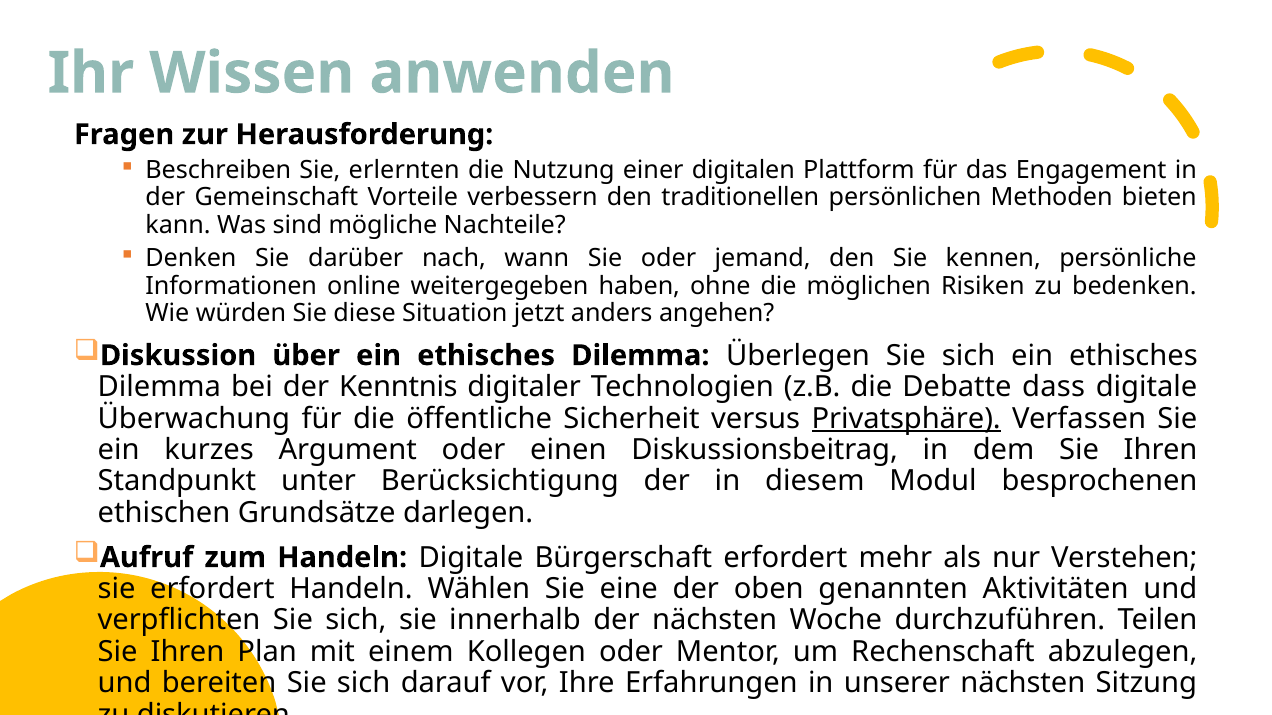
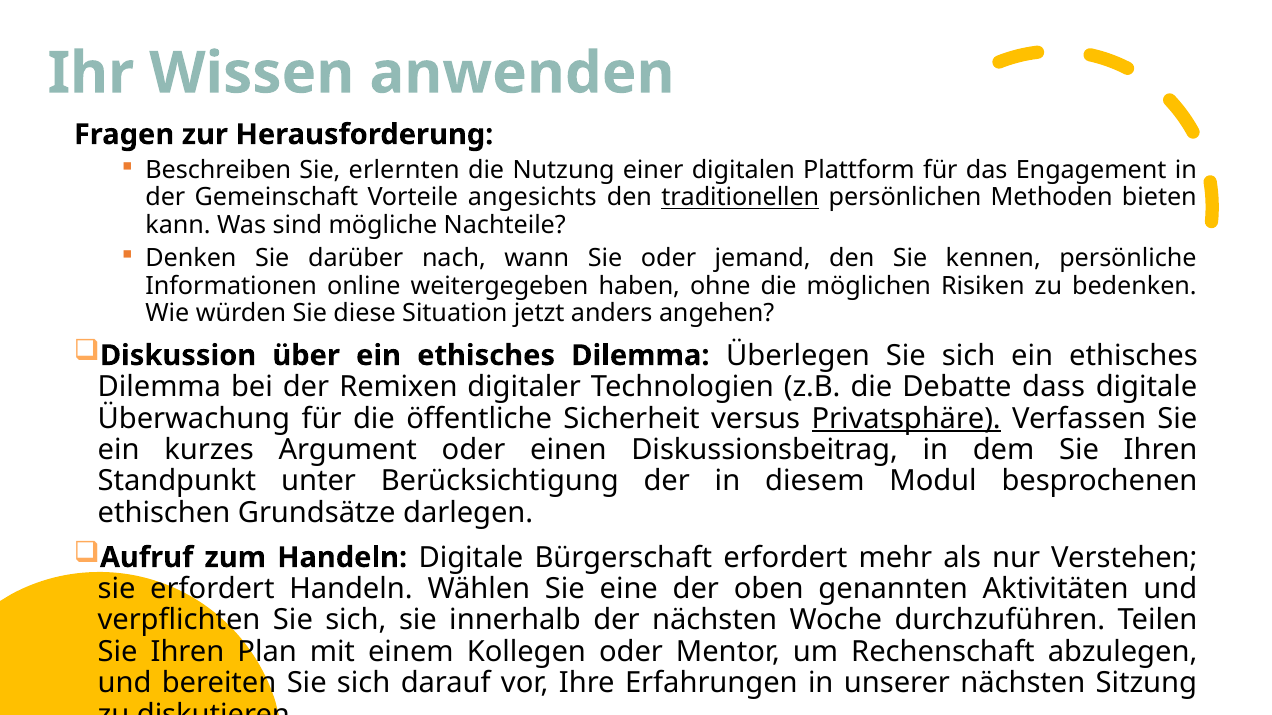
verbessern: verbessern -> angesichts (532, 198)
traditionellen underline: none -> present (740, 198)
Kenntnis: Kenntnis -> Remixen (398, 387)
